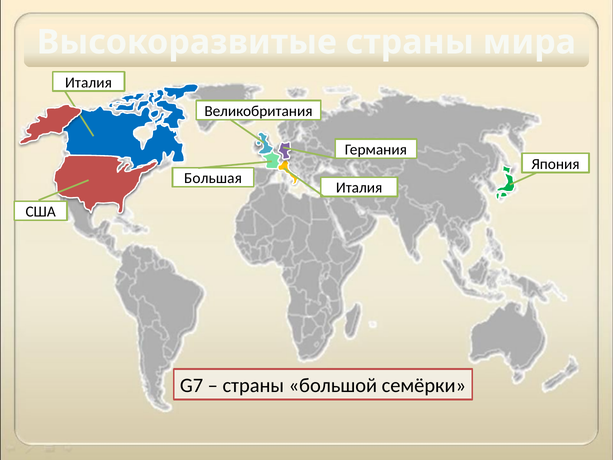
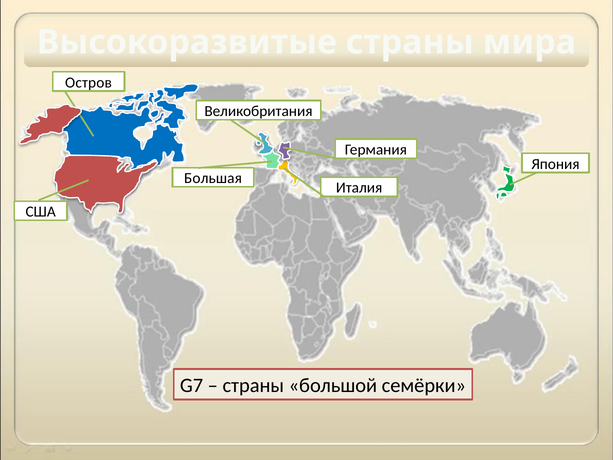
Италия: Италия -> Остров (88, 82)
